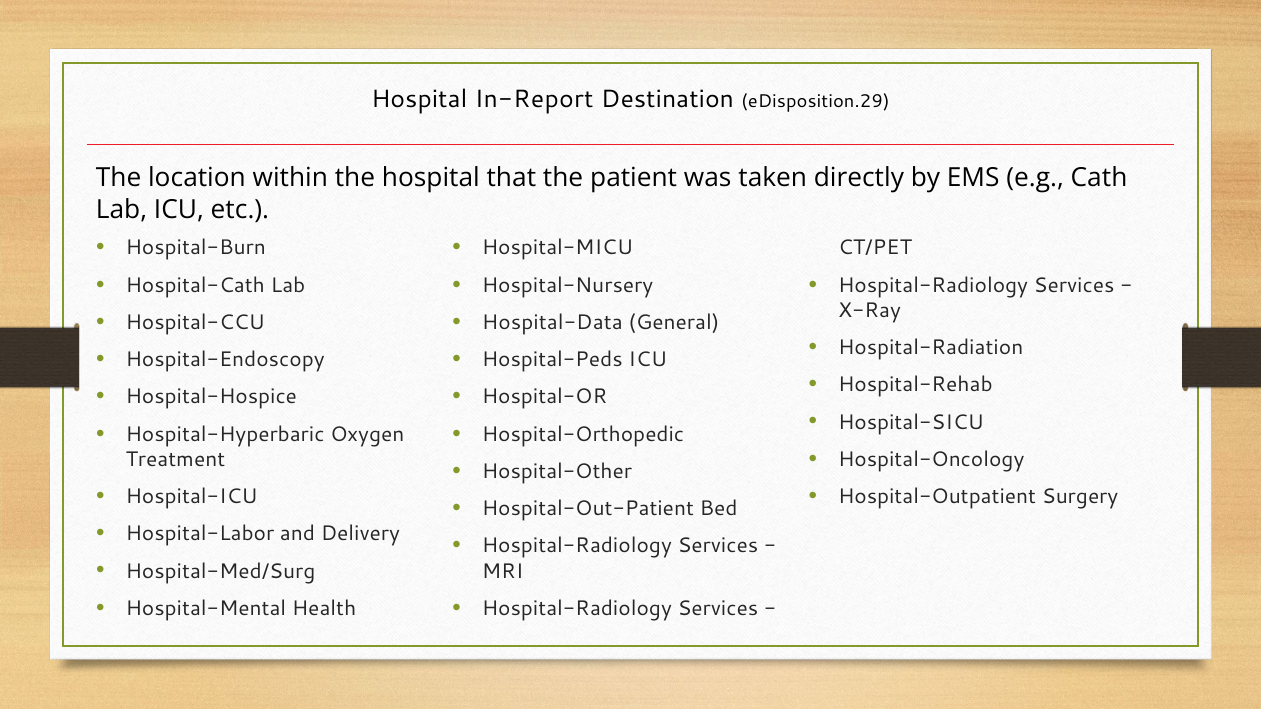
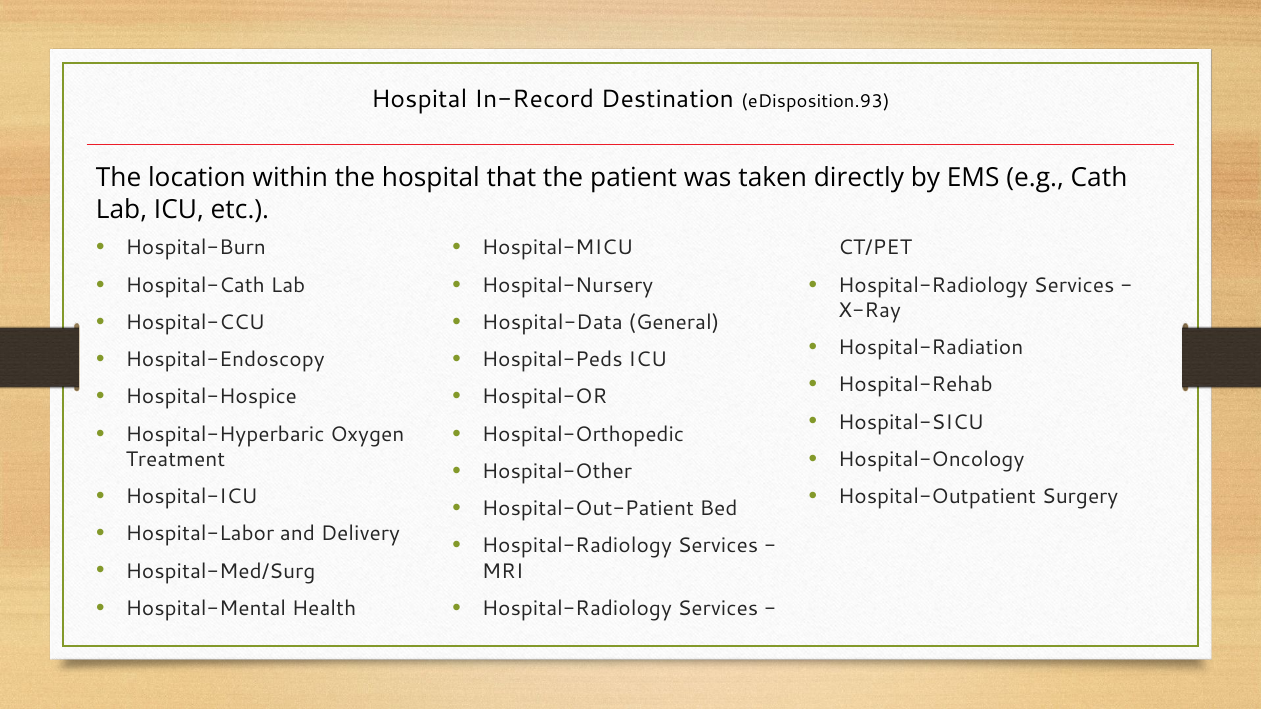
In-Report: In-Report -> In-Record (534, 99)
eDisposition.29: eDisposition.29 -> eDisposition.93 (815, 101)
